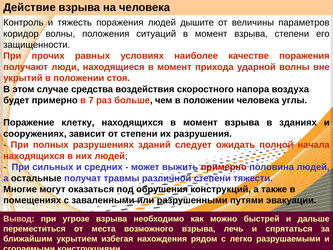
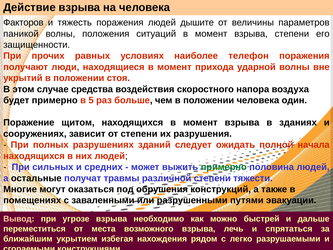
Контроль: Контроль -> Факторов (23, 23)
коридор: коридор -> паникой (21, 34)
качестве: качестве -> телефон (249, 56)
7: 7 -> 5 (91, 100)
углы: углы -> один (294, 100)
клетку: клетку -> щитом (78, 123)
примерно colour: red -> green (224, 167)
